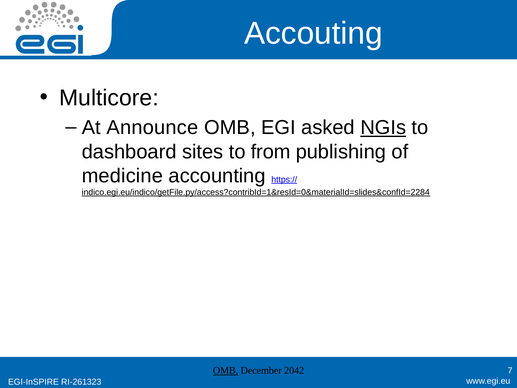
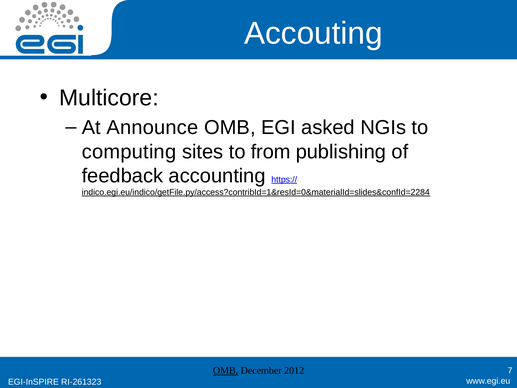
NGIs underline: present -> none (383, 128)
dashboard: dashboard -> computing (129, 152)
medicine: medicine -> feedback (122, 176)
2042: 2042 -> 2012 (294, 370)
